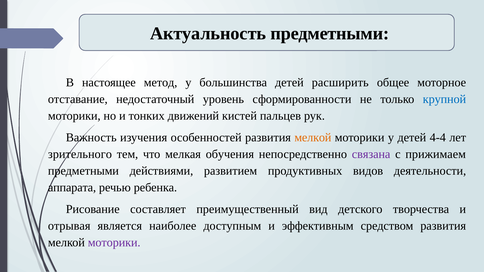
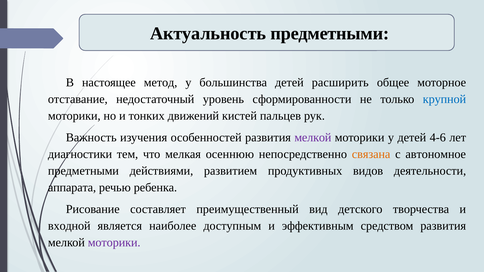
мелкой colour: orange -> purple (313, 138)
4-4: 4-4 -> 4-6 (438, 138)
зрительного: зрительного -> диагностики (80, 154)
обучения: обучения -> осеннюю (230, 154)
связана colour: purple -> orange (371, 154)
прижимаем: прижимаем -> автономное (436, 154)
отрывая: отрывая -> входной (69, 226)
